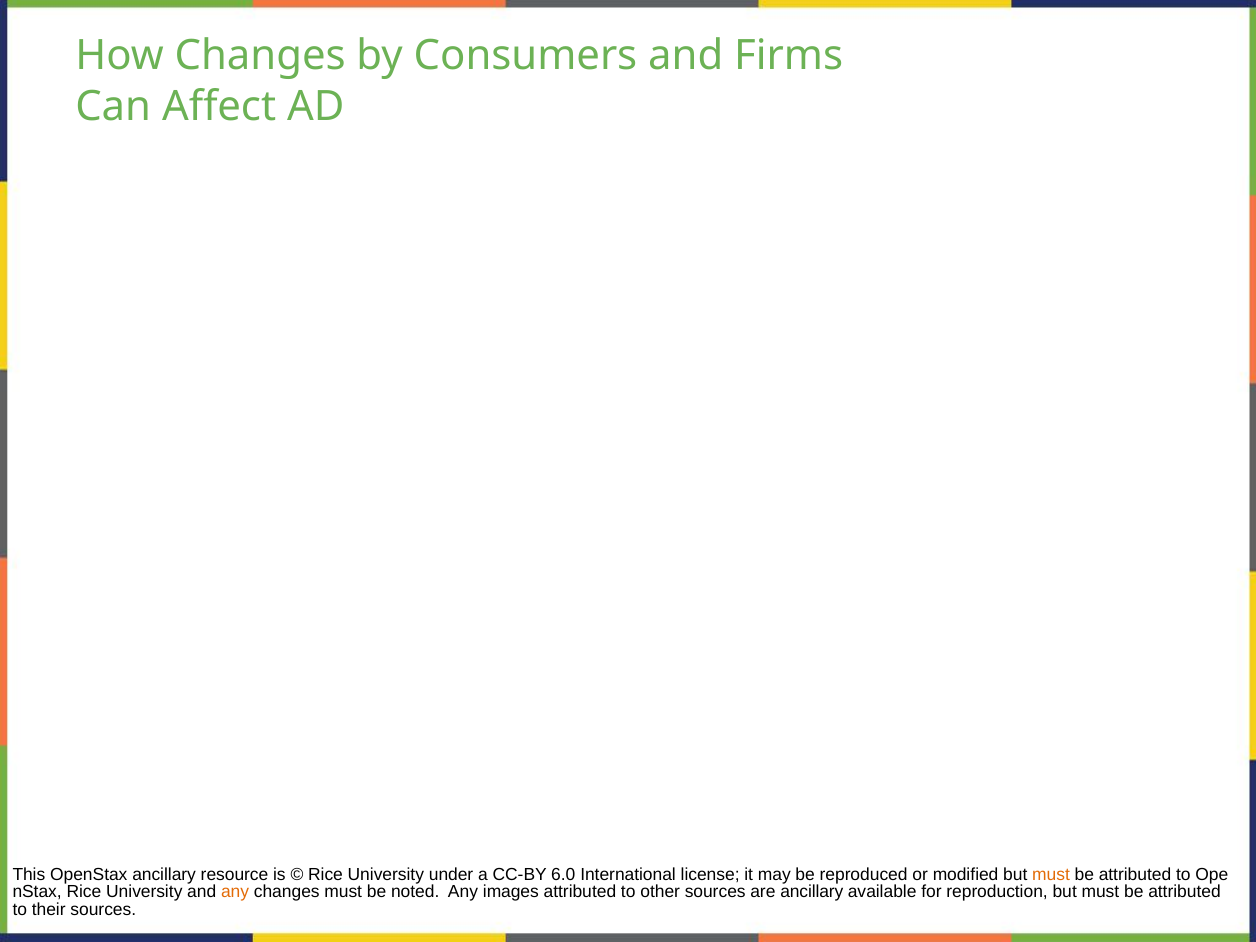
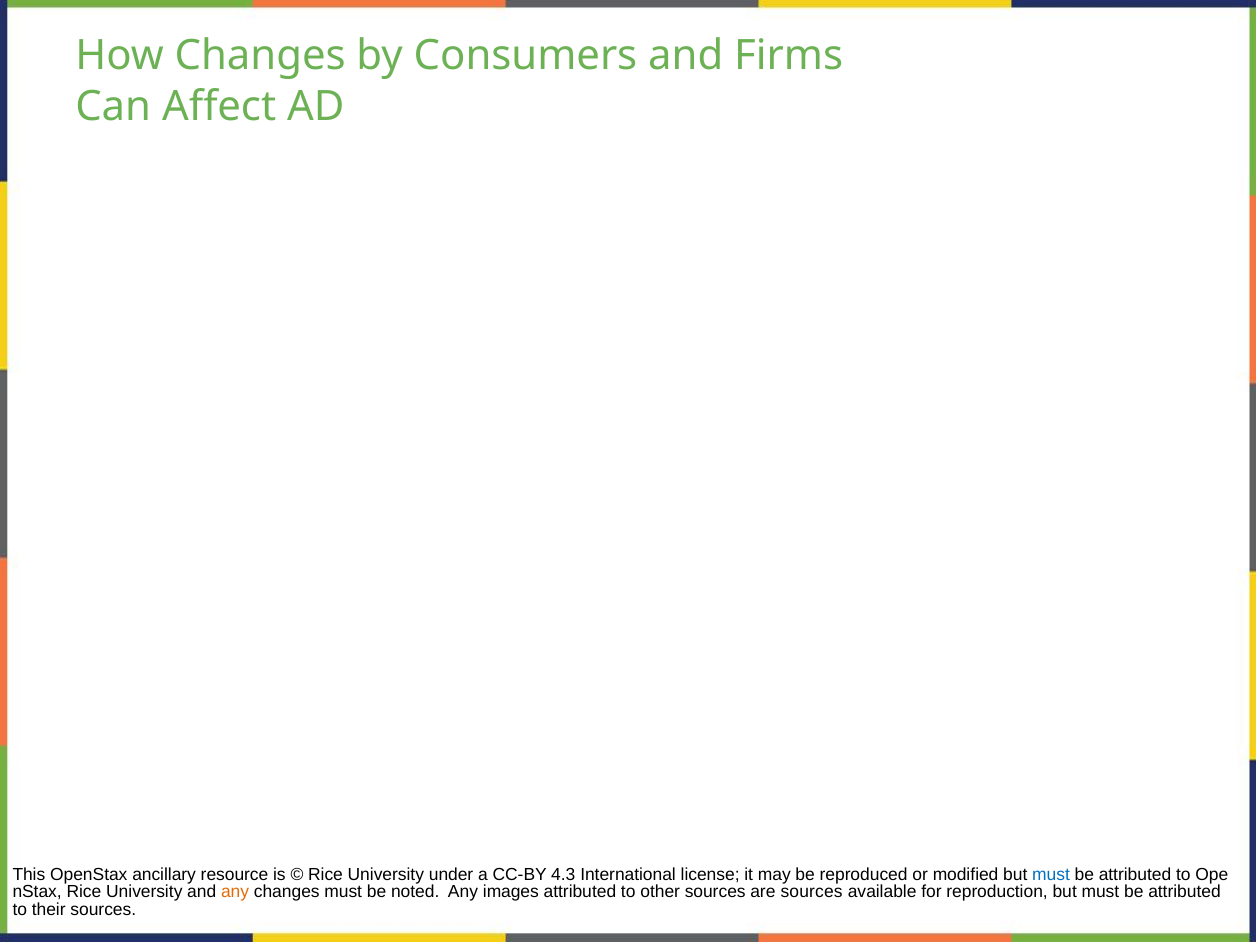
6.0: 6.0 -> 4.3 (563, 874)
must colour: orange -> blue (1051, 874)
are ancillary: ancillary -> sources (812, 892)
